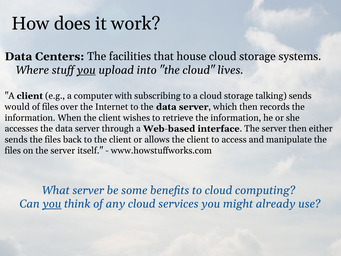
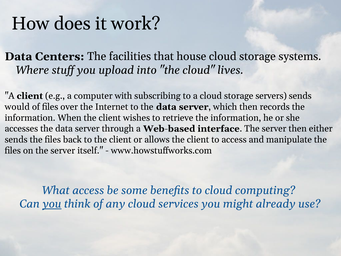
you underline: present -> none (86, 70)
talking: talking -> servers (271, 96)
What server: server -> access (88, 190)
